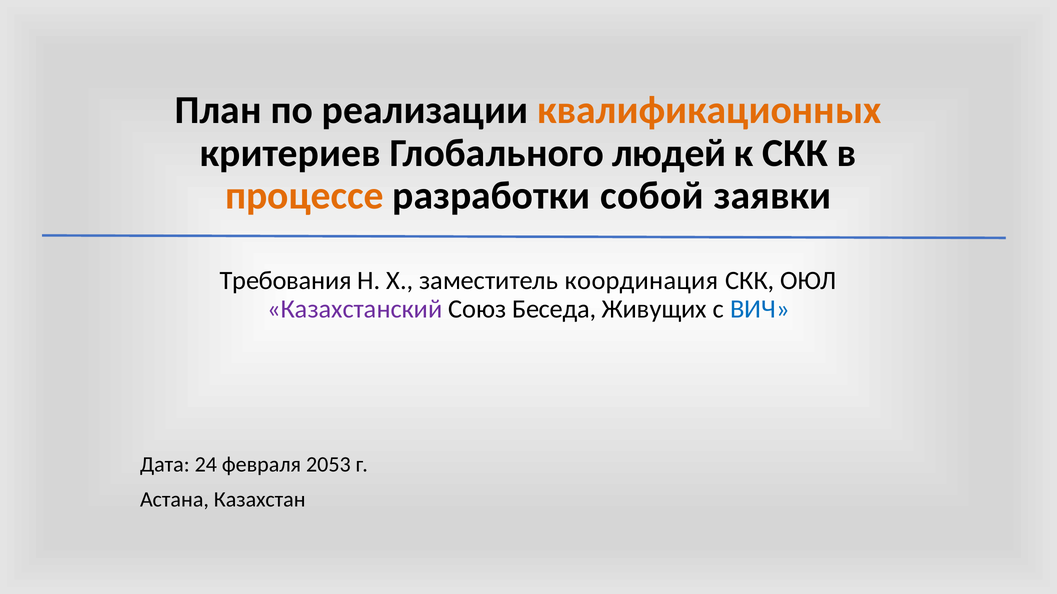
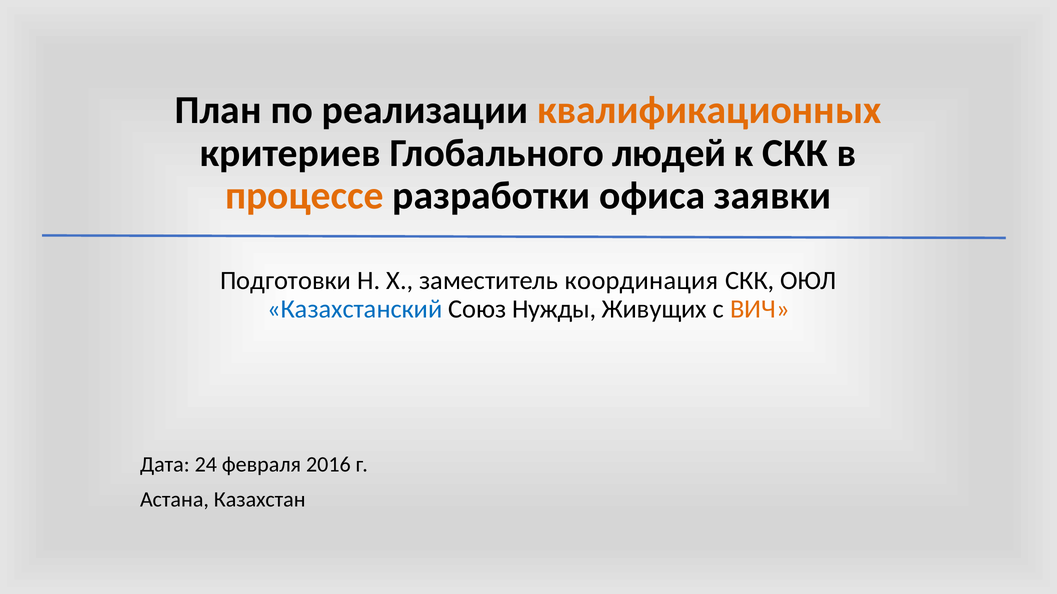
собой: собой -> офиса (652, 196)
Требования: Требования -> Подготовки (286, 281)
Казахстанский colour: purple -> blue (355, 309)
Беседа: Беседа -> Нужды (554, 309)
ВИЧ colour: blue -> orange (760, 309)
2053: 2053 -> 2016 (328, 465)
